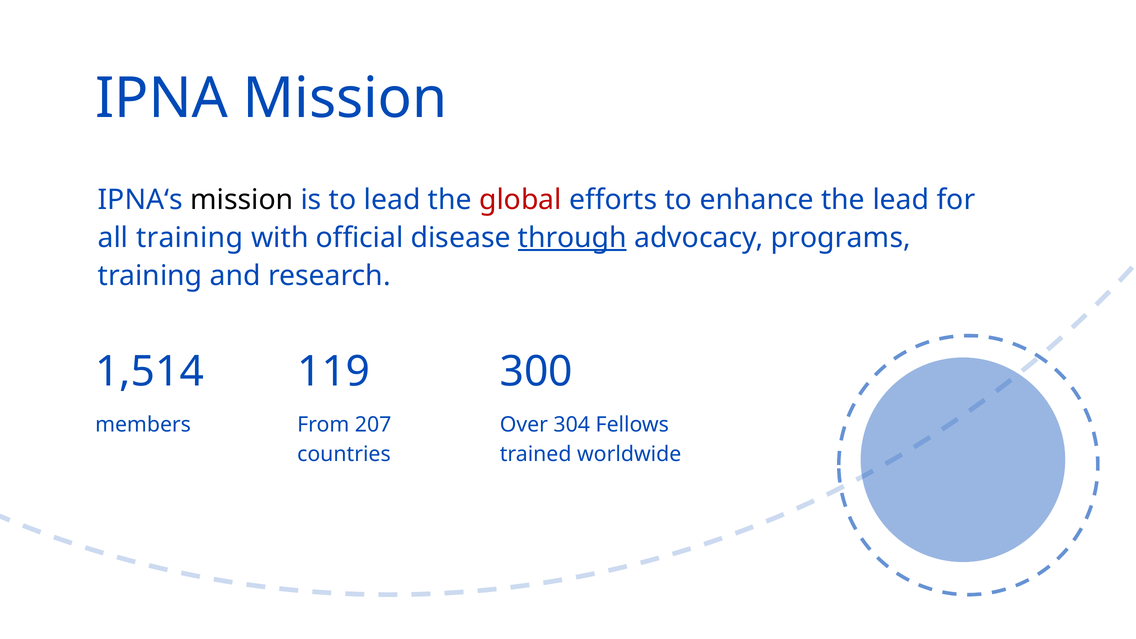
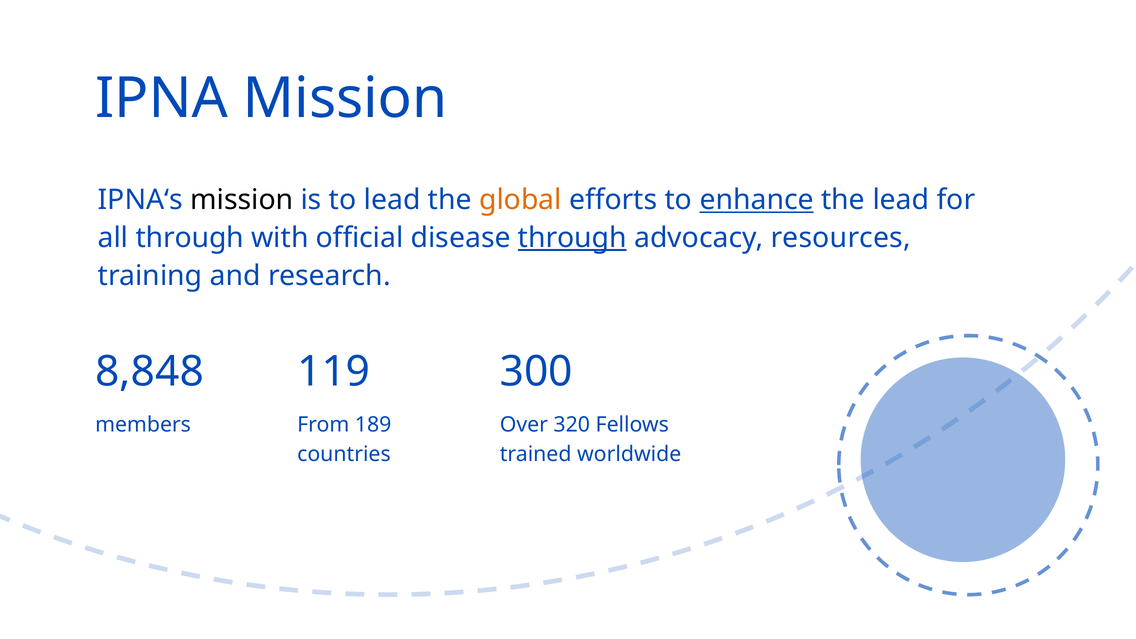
global colour: red -> orange (520, 200)
enhance underline: none -> present (757, 200)
all training: training -> through (190, 238)
programs: programs -> resources (841, 238)
1,514: 1,514 -> 8,848 (150, 372)
207: 207 -> 189 (373, 425)
304: 304 -> 320 (572, 425)
